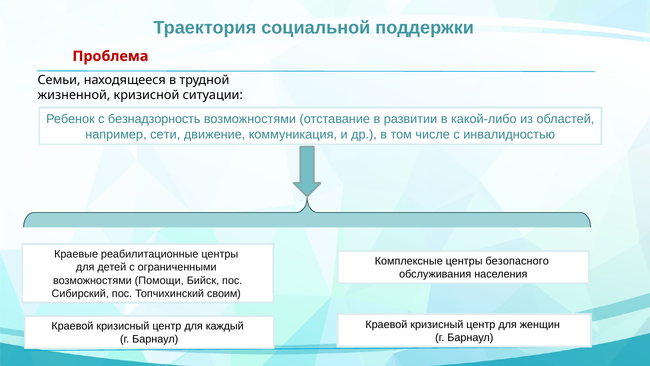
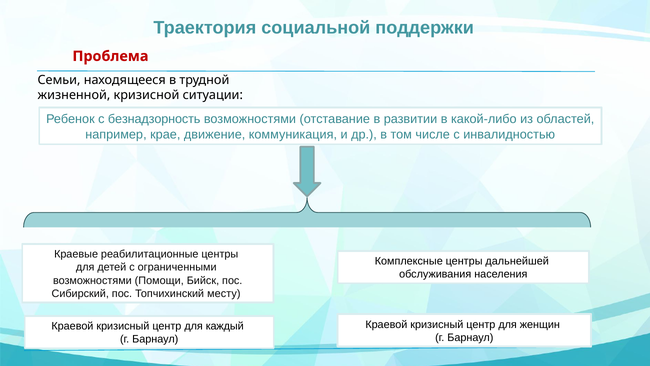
сети: сети -> крае (165, 134)
безопасного: безопасного -> дальнейшей (517, 261)
своим: своим -> месту (224, 293)
